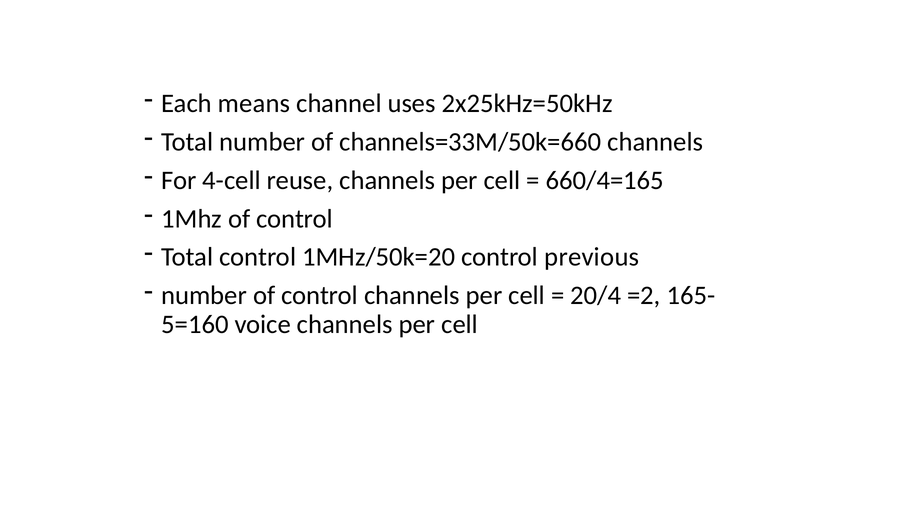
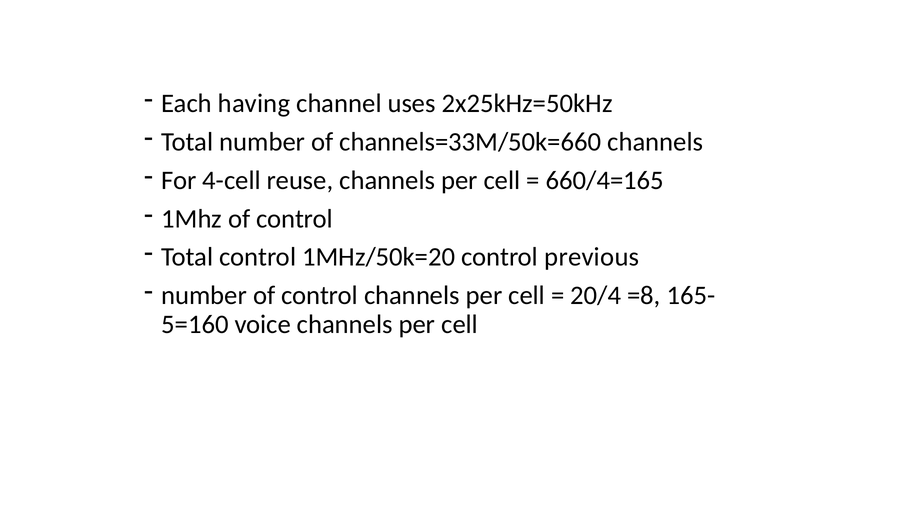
means: means -> having (254, 103)
=2: =2 -> =8 (644, 295)
